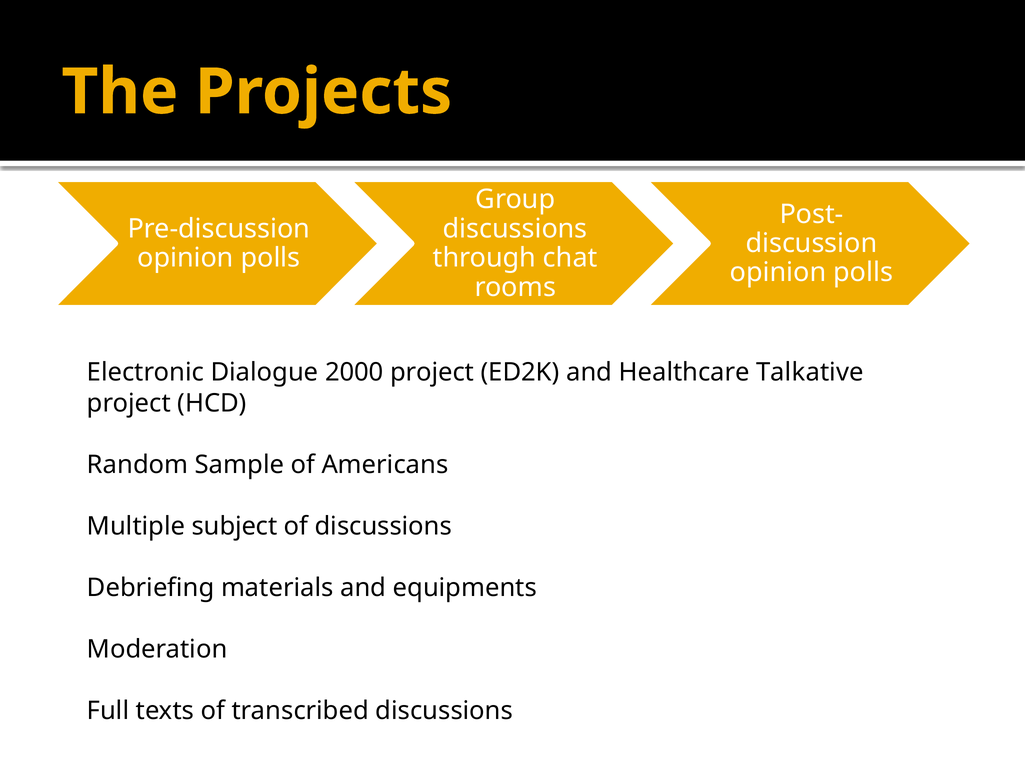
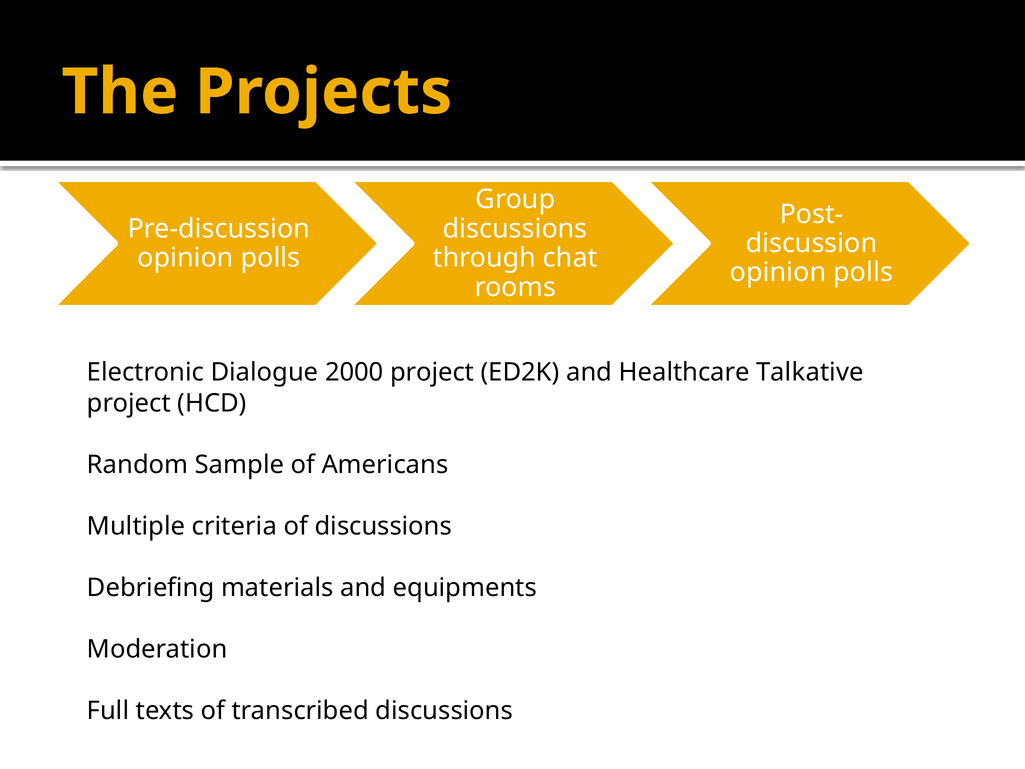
subject: subject -> criteria (234, 526)
